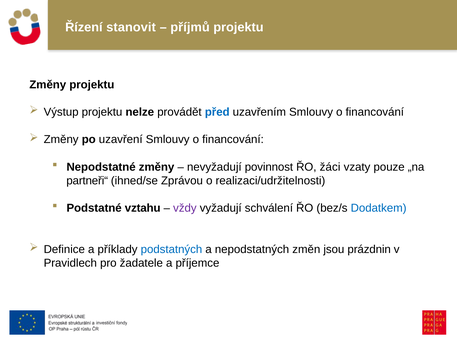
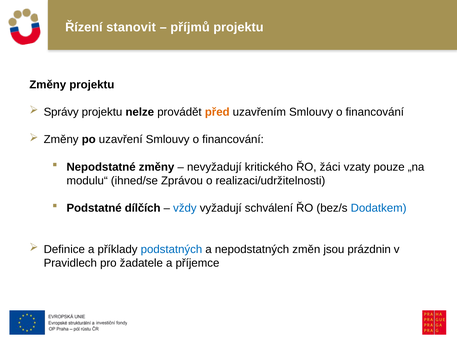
Výstup: Výstup -> Správy (61, 112)
před colour: blue -> orange (217, 112)
povinnost: povinnost -> kritického (269, 167)
partneři“: partneři“ -> modulu“ (87, 181)
vztahu: vztahu -> dílčích (143, 208)
vždy colour: purple -> blue (185, 208)
